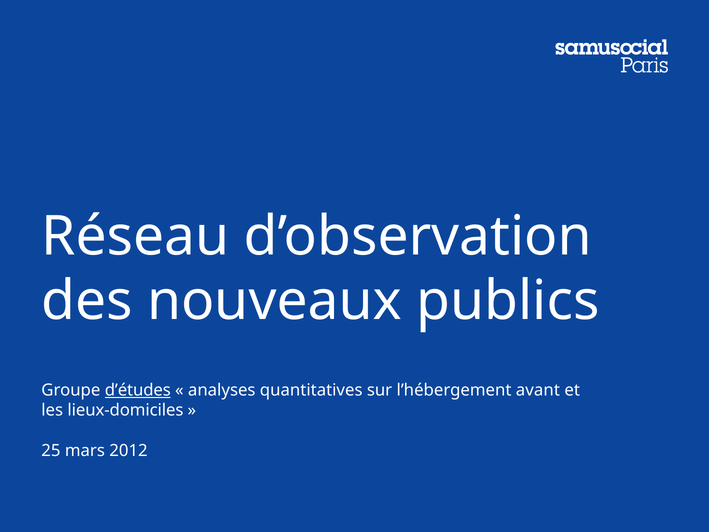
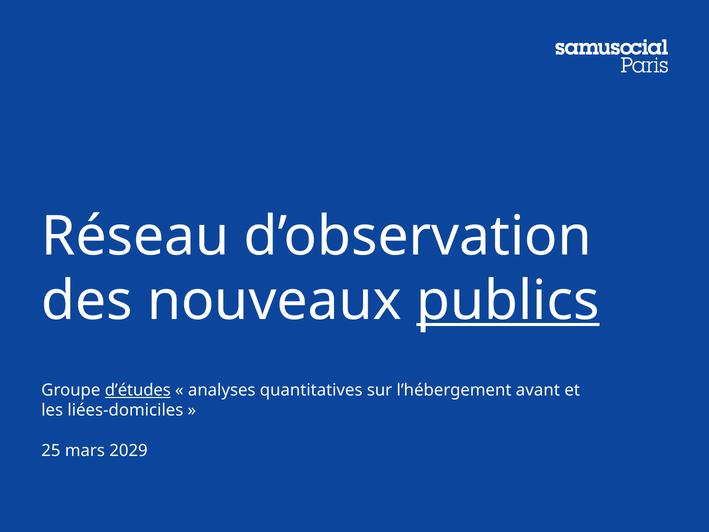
publics underline: none -> present (508, 301)
lieux-domiciles: lieux-domiciles -> liées-domiciles (125, 410)
2012: 2012 -> 2029 (128, 450)
